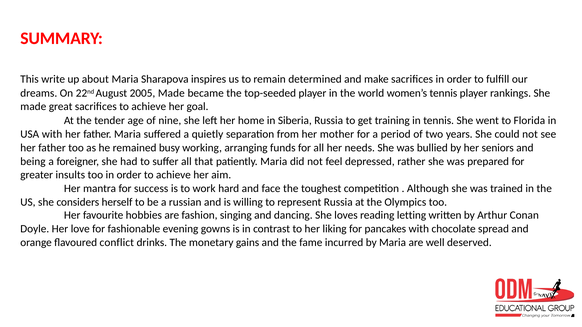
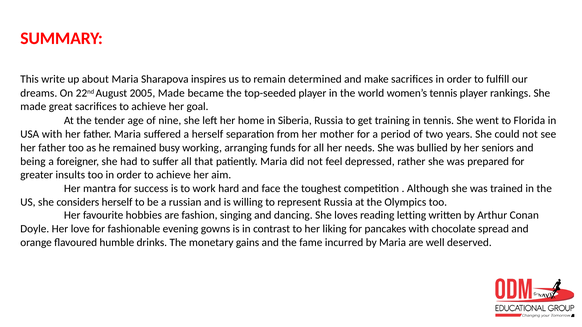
a quietly: quietly -> herself (208, 134)
conflict: conflict -> humble (117, 243)
